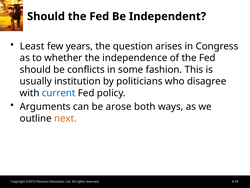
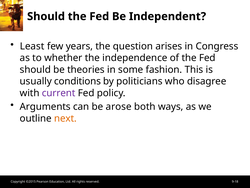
conflicts: conflicts -> theories (86, 69)
institution: institution -> conditions (78, 81)
current colour: blue -> purple (59, 93)
